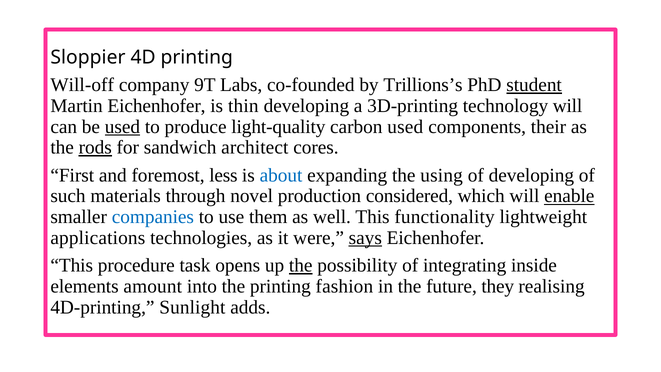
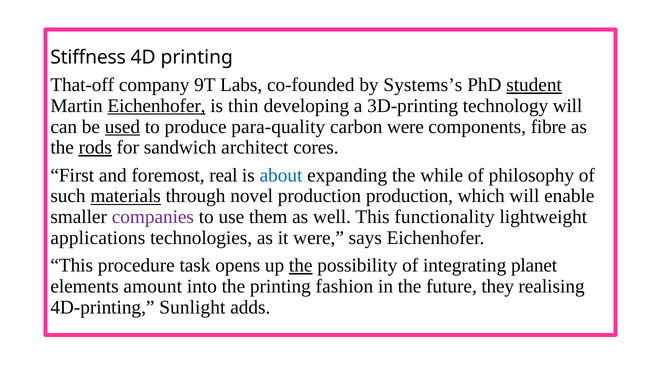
Sloppier: Sloppier -> Stiffness (88, 57)
Will-off: Will-off -> That-off (82, 85)
Trillions’s: Trillions’s -> Systems’s (423, 85)
Eichenhofer underline: none -> present (157, 106)
light-quality: light-quality -> para-quality (278, 127)
carbon used: used -> were (405, 127)
their: their -> fibre (549, 127)
less: less -> real (223, 175)
using: using -> while (442, 175)
of developing: developing -> philosophy (531, 175)
materials underline: none -> present (126, 196)
production considered: considered -> production (409, 196)
enable underline: present -> none (569, 196)
companies colour: blue -> purple (153, 217)
says underline: present -> none (365, 238)
inside: inside -> planet (534, 265)
